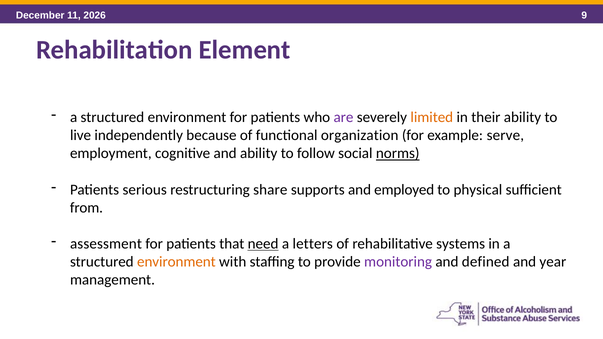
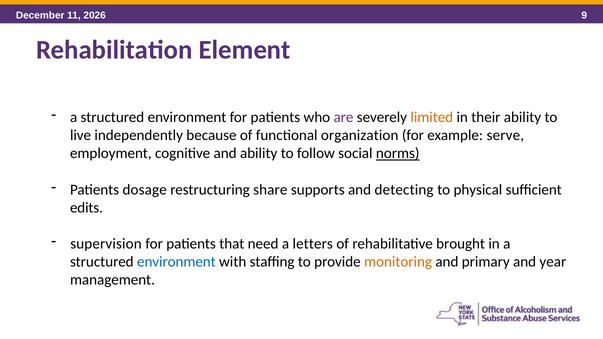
serious: serious -> dosage (145, 190)
employed: employed -> detecting (404, 190)
from: from -> edits (86, 208)
assessment: assessment -> supervision (106, 244)
need underline: present -> none (263, 244)
systems: systems -> brought (461, 244)
environment colour: orange -> blue (176, 262)
monitoring colour: purple -> orange (398, 262)
defined: defined -> primary (486, 262)
